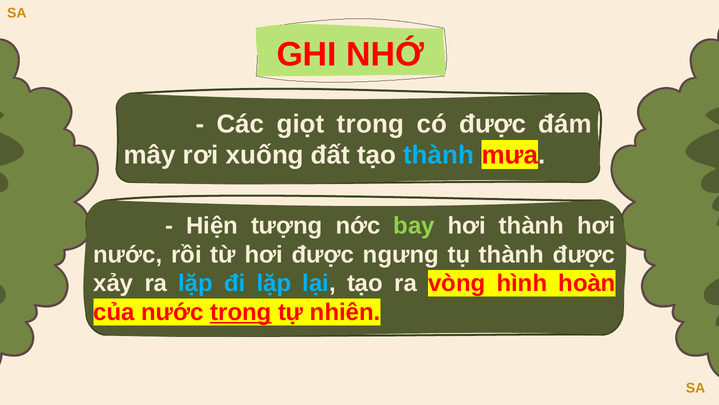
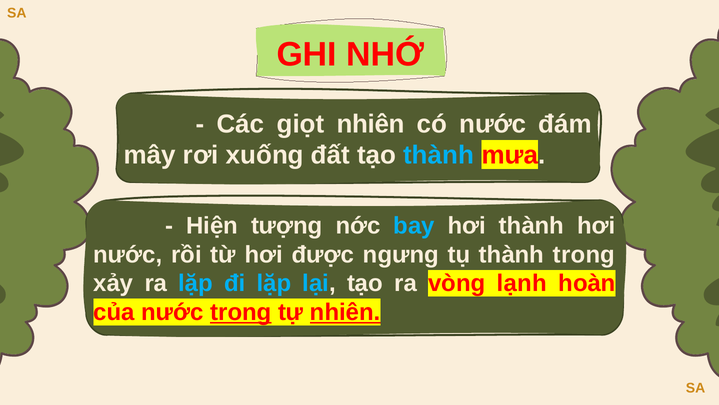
giọt trong: trong -> nhiên (371, 124)
có được: được -> nước (493, 124)
bay colour: light green -> light blue (414, 226)
thành được: được -> trong (584, 254)
hình: hình -> lạnh (522, 283)
nhiên underline: none -> present (345, 312)
